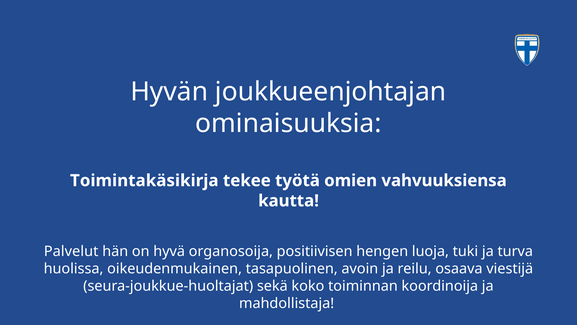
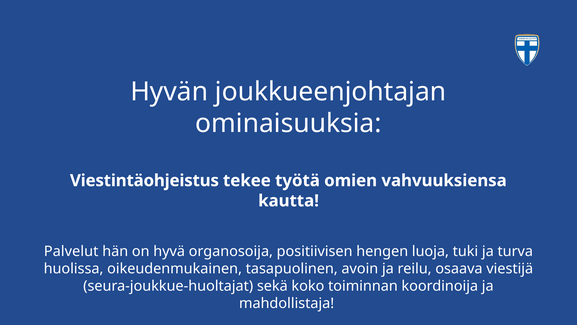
Toimintakäsikirja: Toimintakäsikirja -> Viestintäohjeistus (144, 180)
